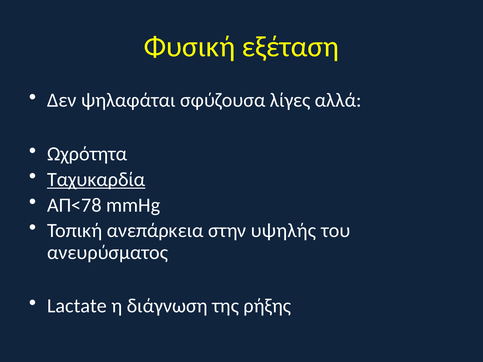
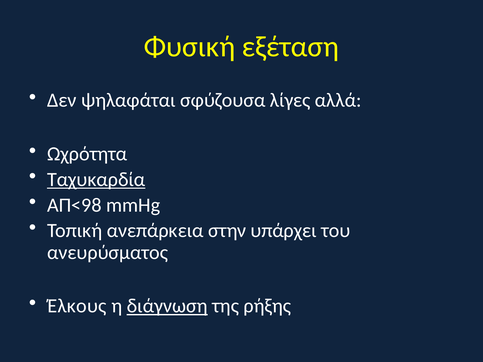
ΑΠ<78: ΑΠ<78 -> ΑΠ<98 (74, 205)
υψηλής: υψηλής -> υπάρχει (284, 231)
Lactate: Lactate -> Έλκους (77, 306)
διάγνωση underline: none -> present (167, 306)
